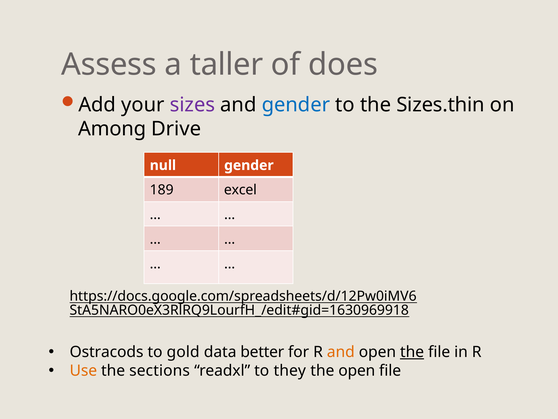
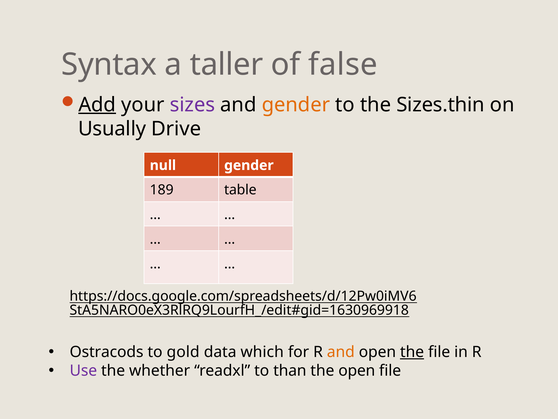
Assess: Assess -> Syntax (109, 64)
does: does -> false (343, 64)
Add underline: none -> present (97, 105)
gender colour: blue -> orange (296, 105)
Among: Among -> Usually (112, 129)
excel: excel -> table (240, 190)
better: better -> which (262, 352)
Use colour: orange -> purple (83, 370)
sections: sections -> whether (160, 370)
they: they -> than (290, 370)
